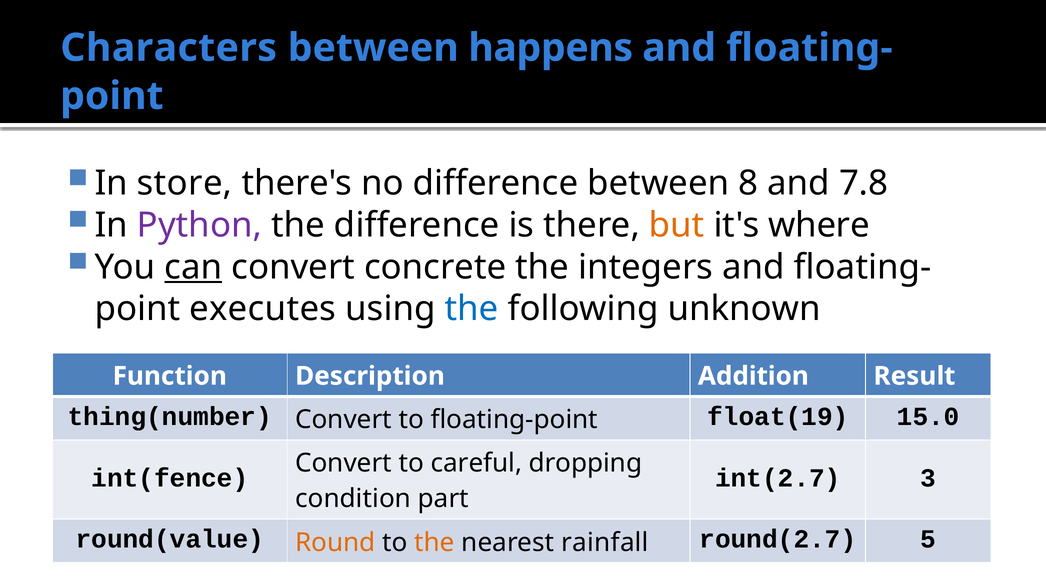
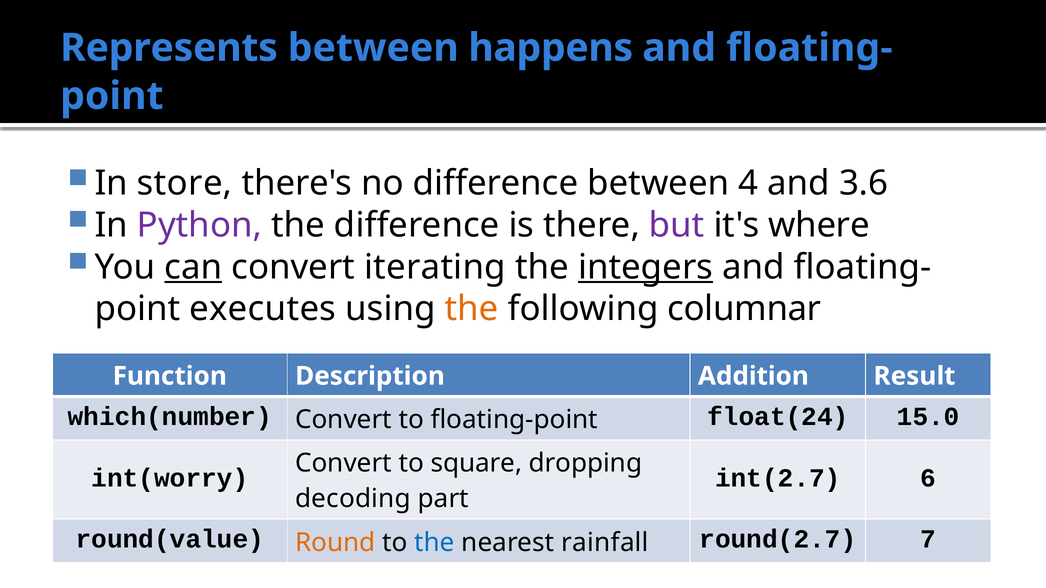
Characters: Characters -> Represents (169, 48)
8: 8 -> 4 (748, 184)
7.8: 7.8 -> 3.6 (864, 184)
but colour: orange -> purple (677, 225)
concrete: concrete -> iterating (435, 267)
integers underline: none -> present (646, 267)
the colour: blue -> orange (472, 309)
unknown: unknown -> columnar (744, 309)
thing(number: thing(number -> which(number (170, 417)
float(19: float(19 -> float(24 (778, 417)
int(fence: int(fence -> int(worry (170, 478)
careful: careful -> square (476, 463)
3: 3 -> 6 (928, 478)
condition: condition -> decoding (353, 499)
the colour: orange -> blue (434, 543)
5: 5 -> 7 (928, 540)
